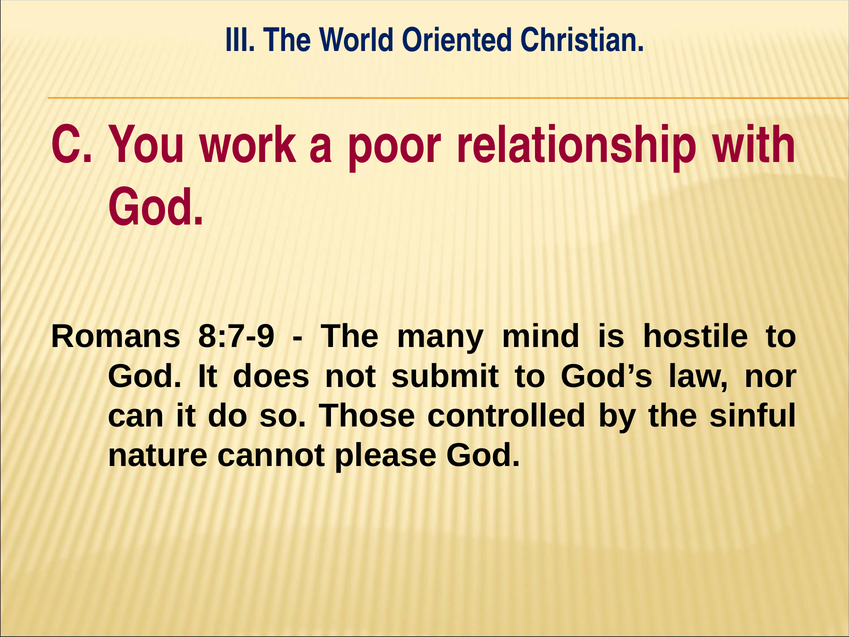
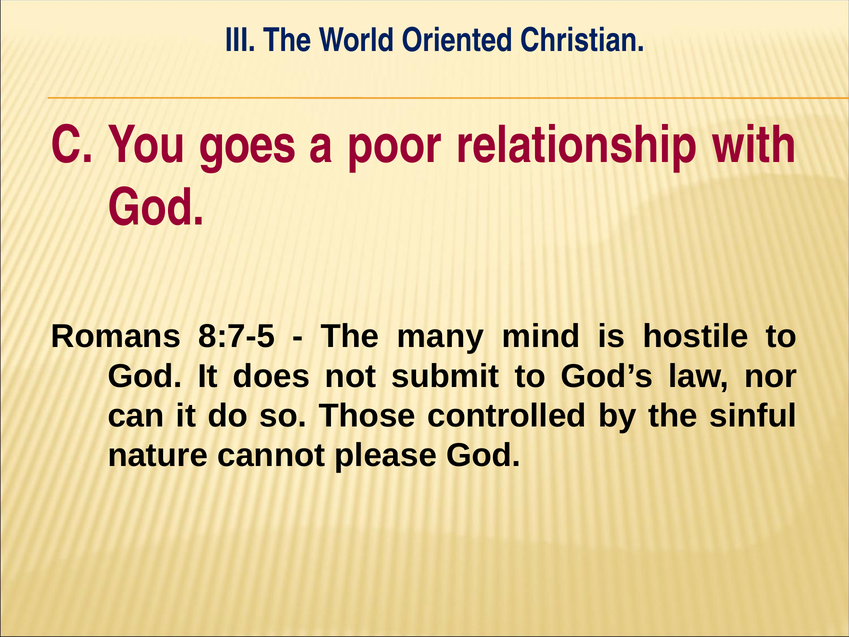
work: work -> goes (247, 145)
8:7-9: 8:7-9 -> 8:7-5 (237, 336)
